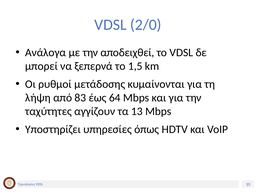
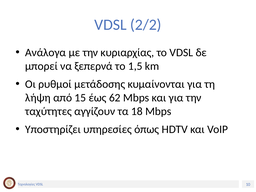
2/0: 2/0 -> 2/2 (146, 25)
αποδειχθεί: αποδειχθεί -> κυριαρχίας (127, 52)
83: 83 -> 15 (80, 98)
64: 64 -> 62 (115, 98)
13: 13 -> 18 (137, 111)
